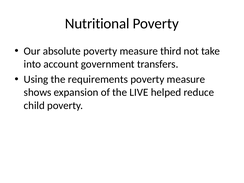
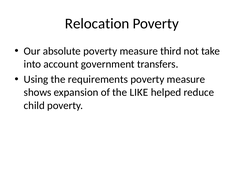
Nutritional: Nutritional -> Relocation (97, 24)
LIVE: LIVE -> LIKE (139, 92)
